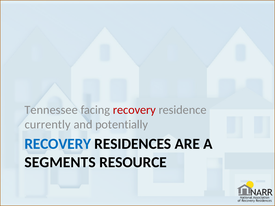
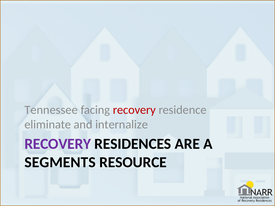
currently: currently -> eliminate (48, 125)
potentially: potentially -> internalize (122, 125)
RECOVERY colour: blue -> purple (58, 144)
